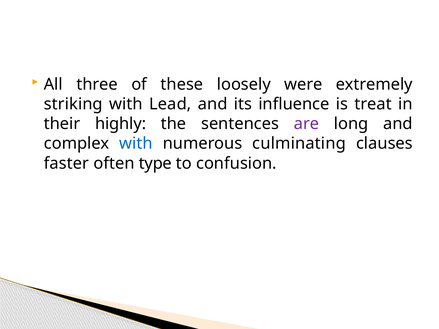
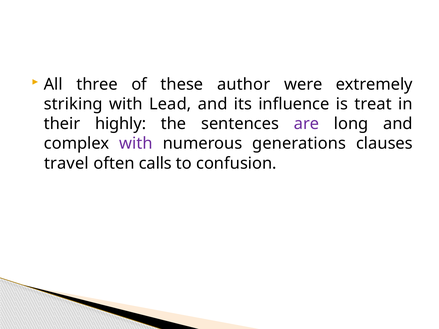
loosely: loosely -> author (244, 84)
with colour: blue -> purple (136, 144)
culminating: culminating -> generations (299, 144)
faster: faster -> travel (66, 163)
type: type -> calls (155, 163)
